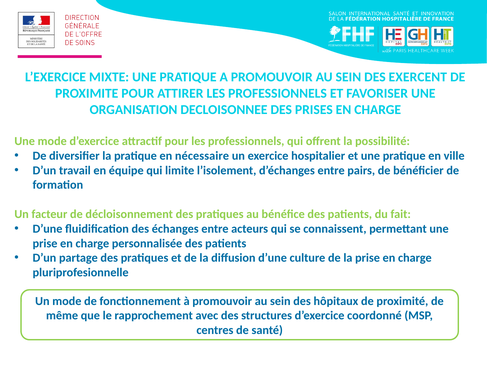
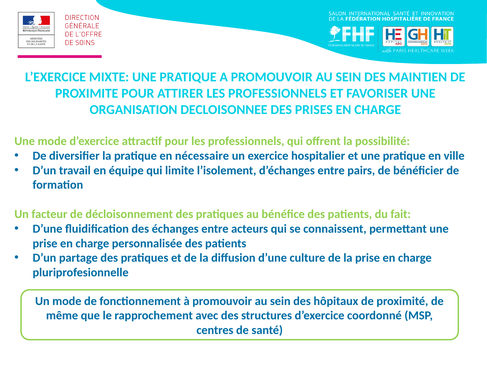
EXERCENT: EXERCENT -> MAINTIEN (418, 77)
